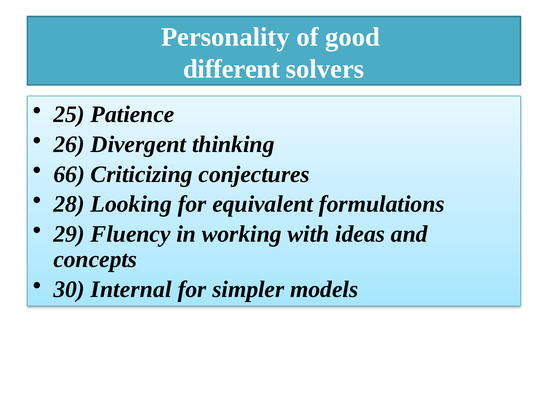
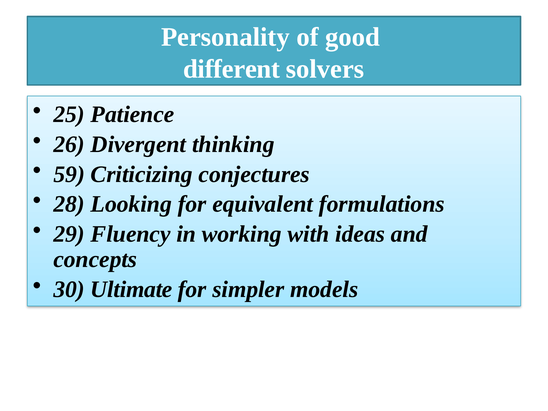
66: 66 -> 59 (69, 174)
Internal: Internal -> Ultimate (131, 289)
